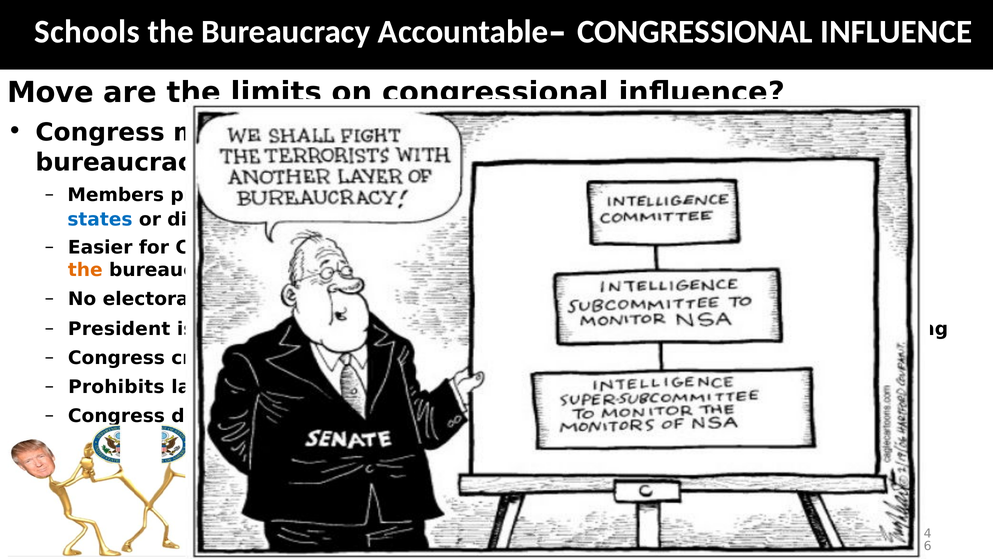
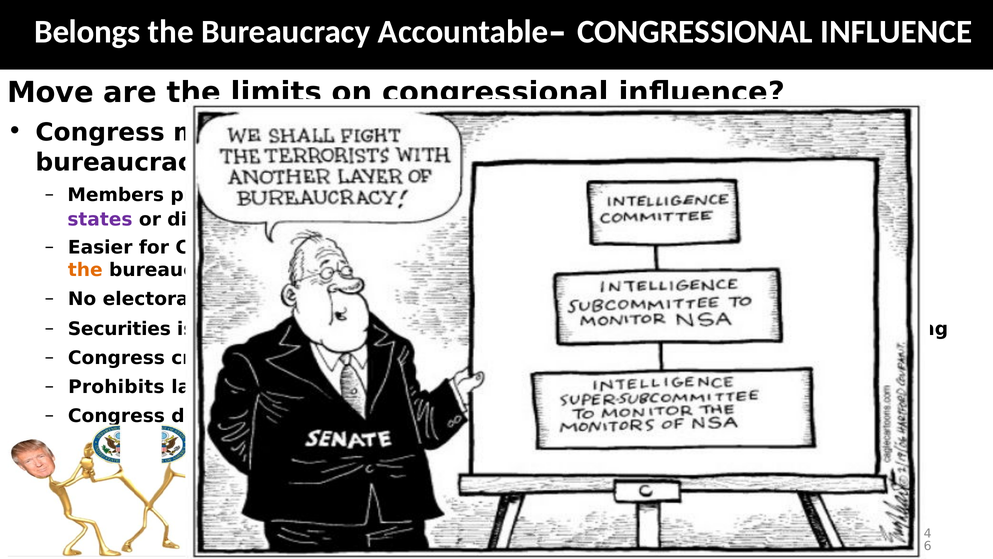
Schools: Schools -> Belongs (87, 32)
states colour: blue -> purple (100, 219)
President: President -> Securities (119, 329)
